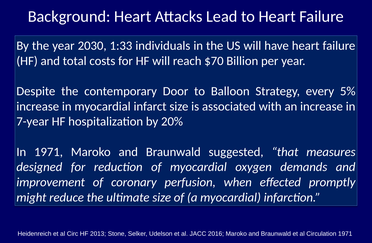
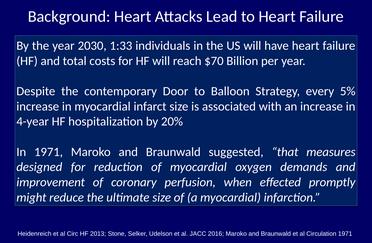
7-year: 7-year -> 4-year (33, 122)
